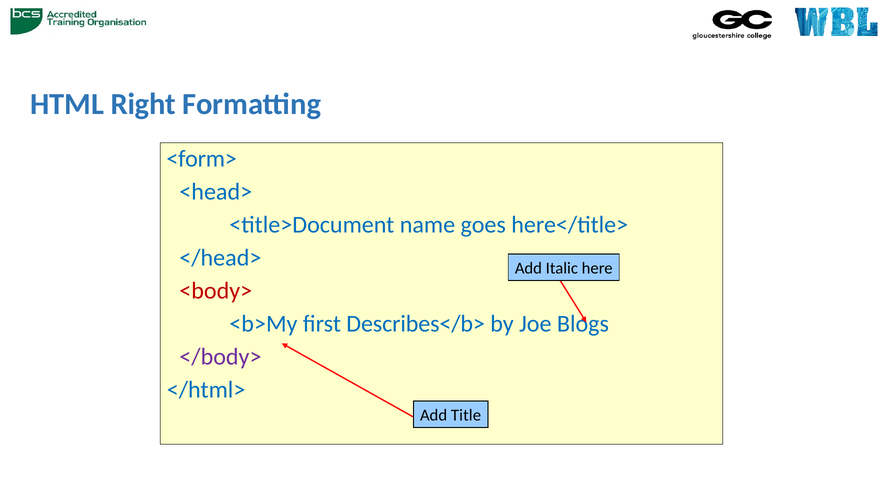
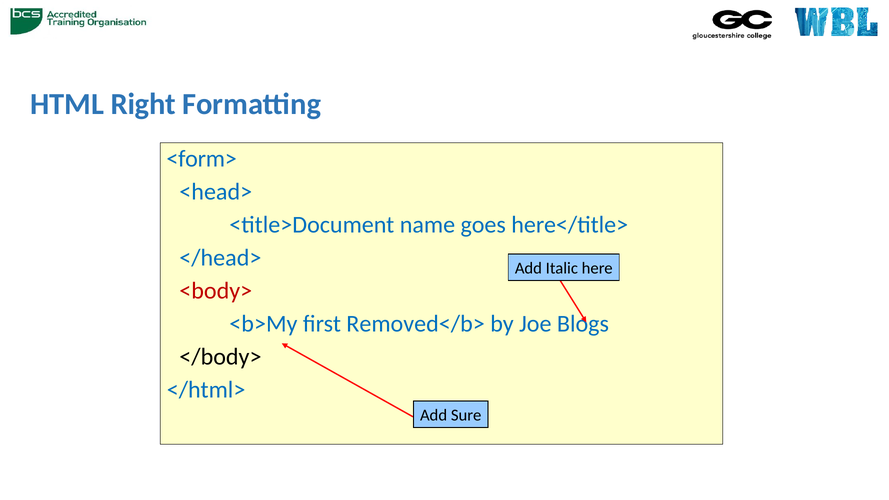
Describes</b>: Describes</b> -> Removed</b> (416, 324)
</body> colour: purple -> black (220, 357)
Title: Title -> Sure (466, 416)
